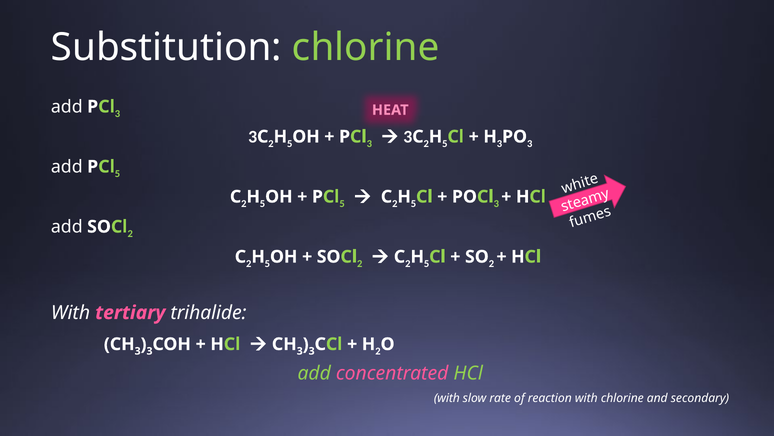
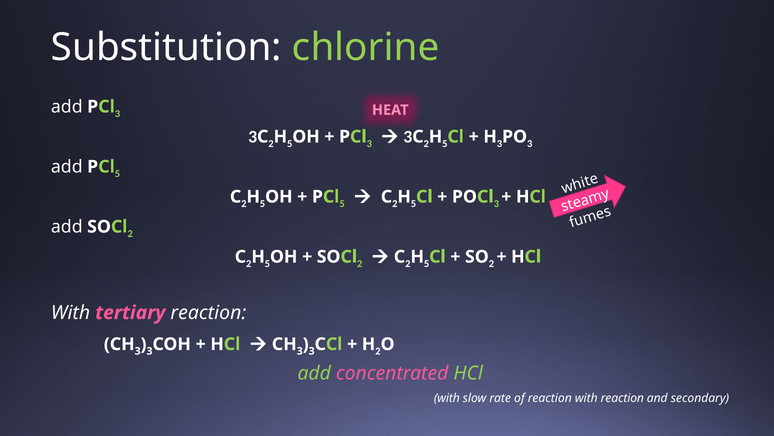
tertiary trihalide: trihalide -> reaction (208, 312)
with chlorine: chlorine -> reaction (622, 398)
